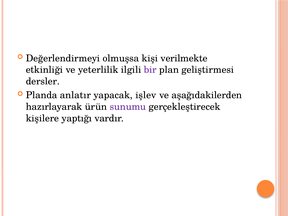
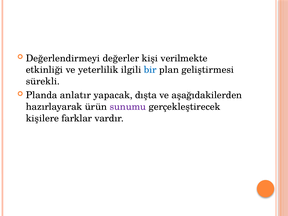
olmuşsa: olmuşsa -> değerler (121, 58)
bir colour: purple -> blue (150, 70)
dersler: dersler -> sürekli (43, 81)
işlev: işlev -> dışta (146, 95)
yaptığı: yaptığı -> farklar (77, 118)
